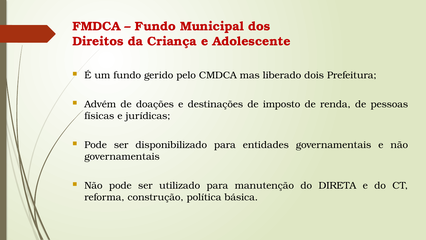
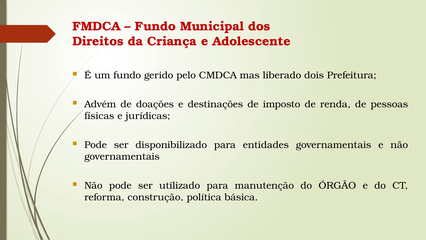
DIRETA: DIRETA -> ÓRGÃO (337, 185)
